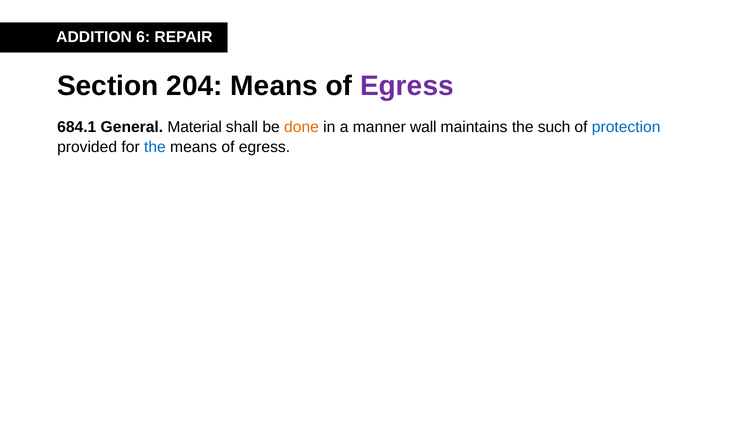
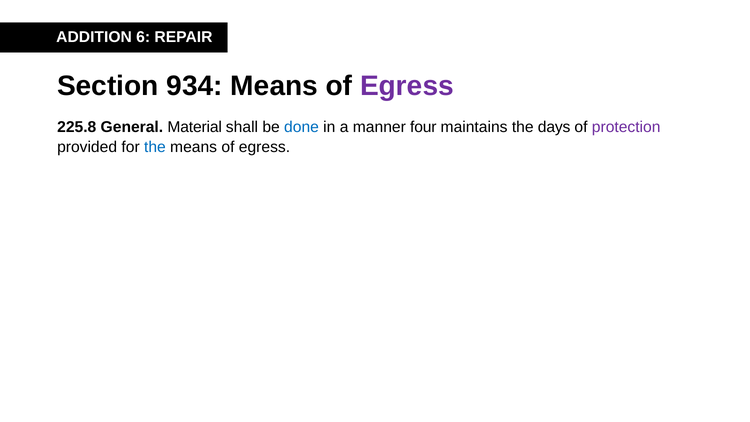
204: 204 -> 934 (195, 86)
684.1: 684.1 -> 225.8 (77, 127)
done colour: orange -> blue (302, 127)
wall: wall -> four (423, 127)
such: such -> days (554, 127)
protection colour: blue -> purple (626, 127)
